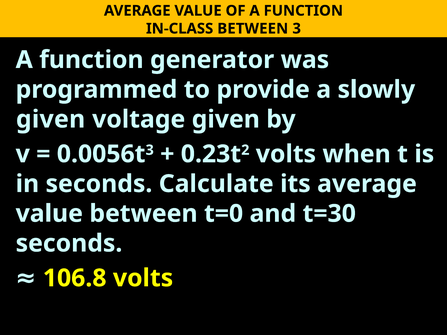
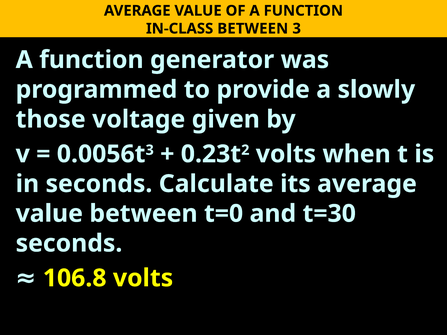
given: given -> those (51, 119)
